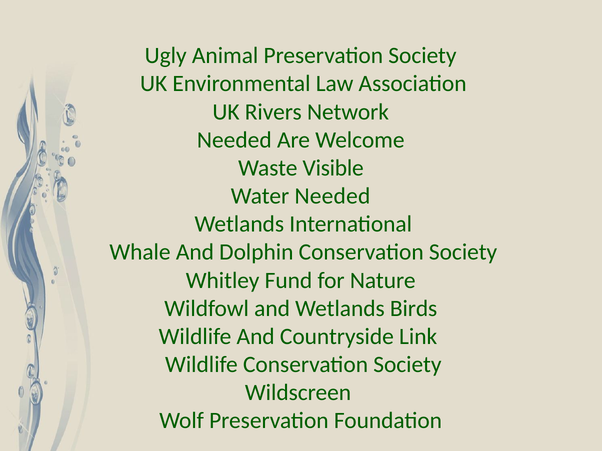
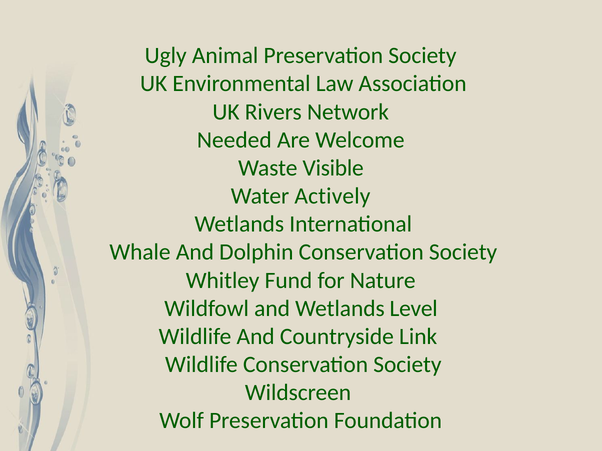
Water Needed: Needed -> Actively (332, 196)
Birds: Birds -> Level (414, 309)
